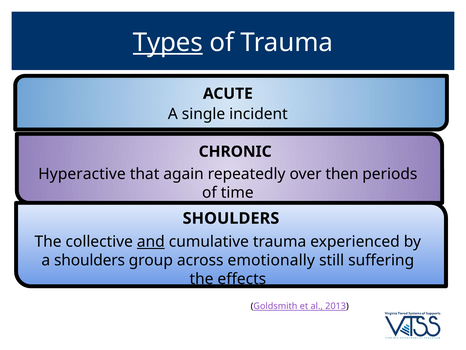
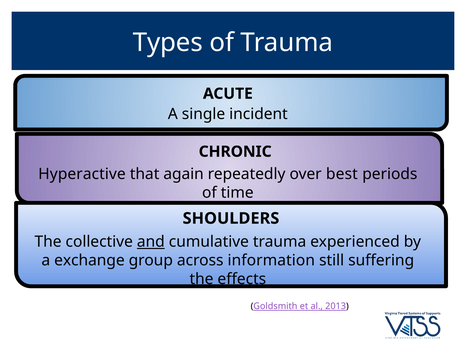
Types underline: present -> none (168, 43)
then: then -> best (342, 174)
a shoulders: shoulders -> exchange (89, 260)
emotionally: emotionally -> information (271, 260)
